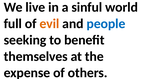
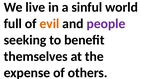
people colour: blue -> purple (106, 24)
